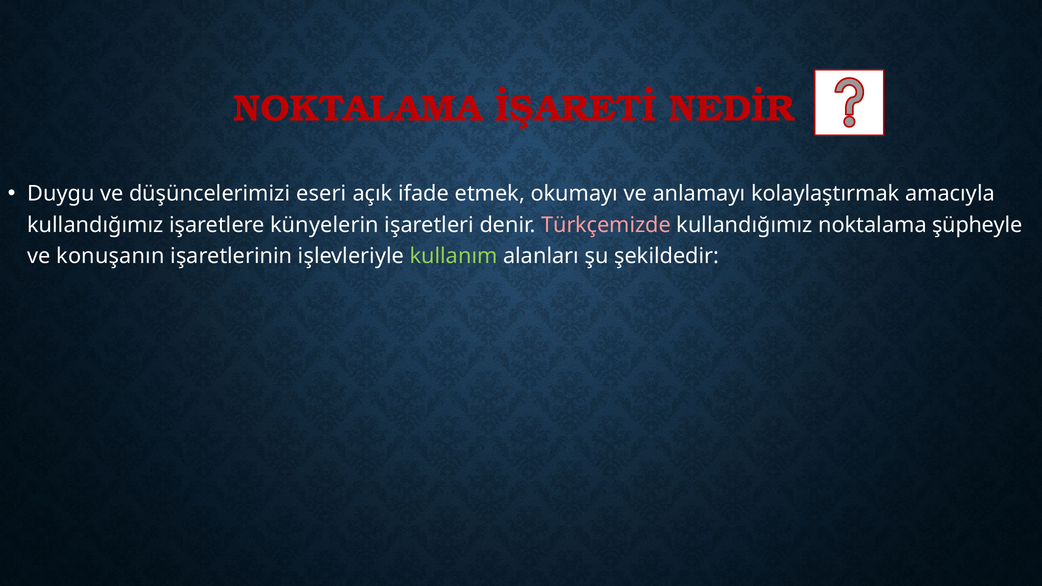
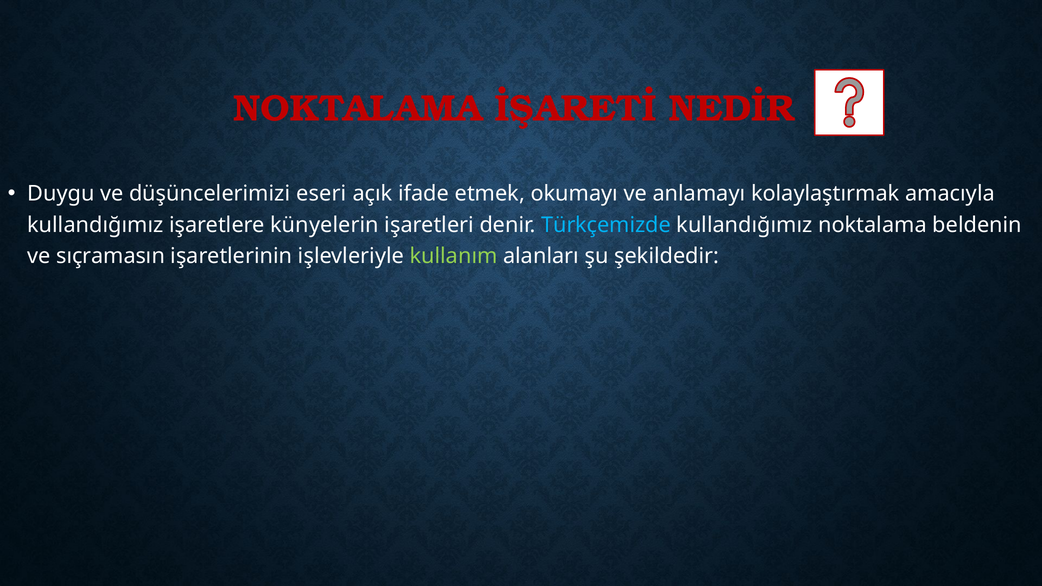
Türkçemizde colour: pink -> light blue (606, 225)
şüpheyle: şüpheyle -> beldenin (977, 225)
konuşanın: konuşanın -> sıçramasın (111, 256)
